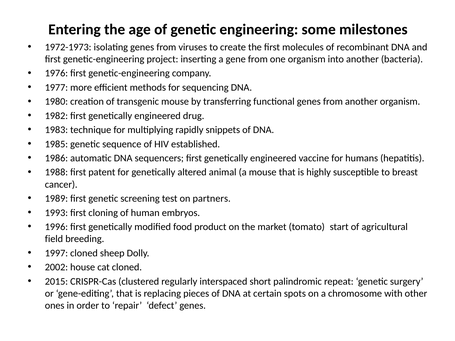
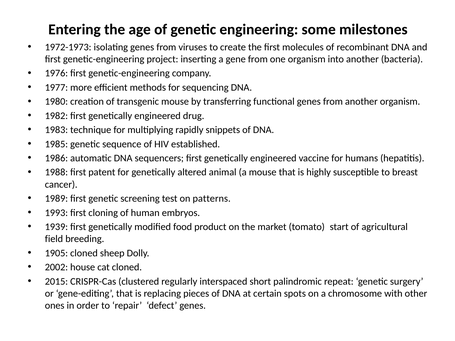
partners: partners -> patterns (212, 199)
1996: 1996 -> 1939 (56, 227)
1997: 1997 -> 1905 (56, 253)
